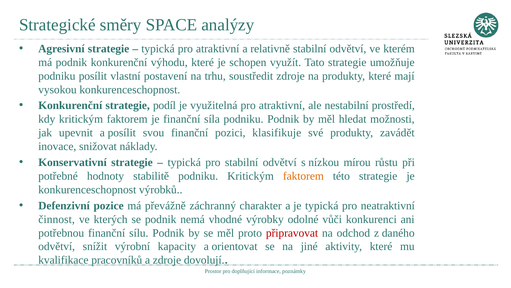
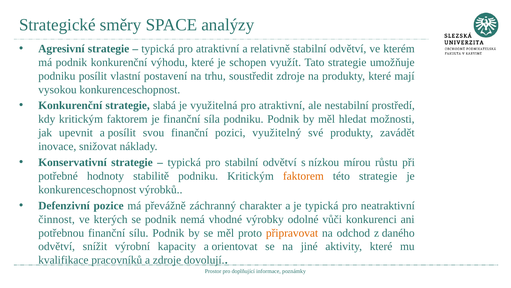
podíl: podíl -> slabá (164, 105)
klasifikuje: klasifikuje -> využitelný (277, 133)
připravovat colour: red -> orange (292, 232)
